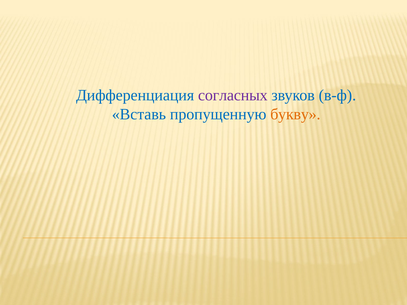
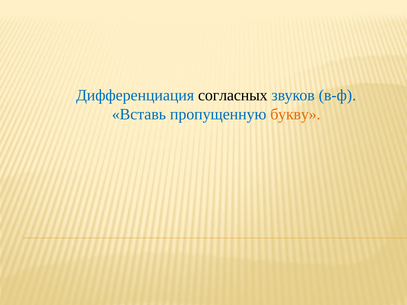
согласных colour: purple -> black (233, 95)
